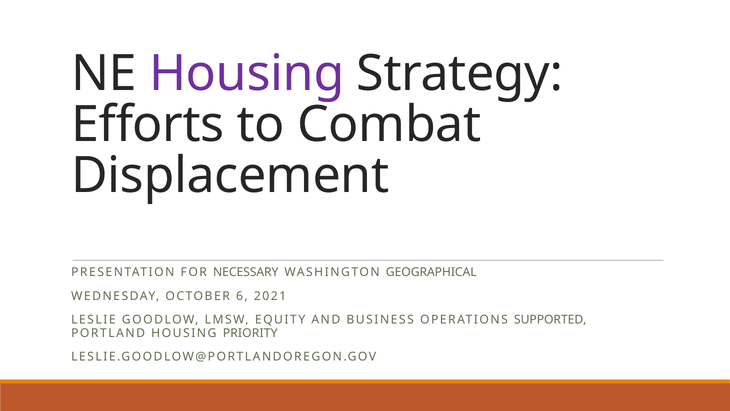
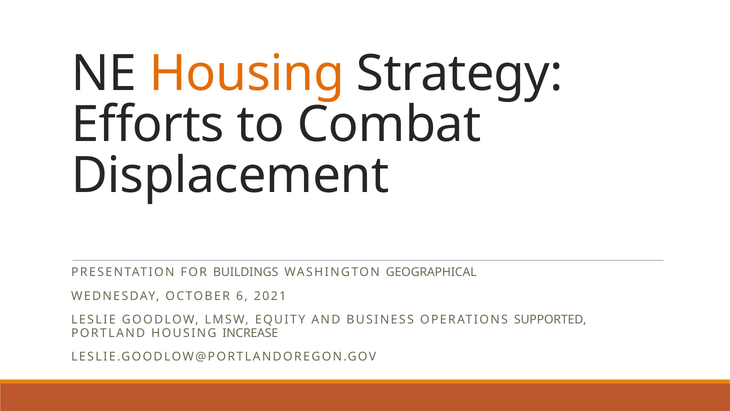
Housing colour: purple -> orange (247, 73)
NECESSARY: NECESSARY -> BUILDINGS (246, 272)
PRIORITY: PRIORITY -> INCREASE (250, 333)
